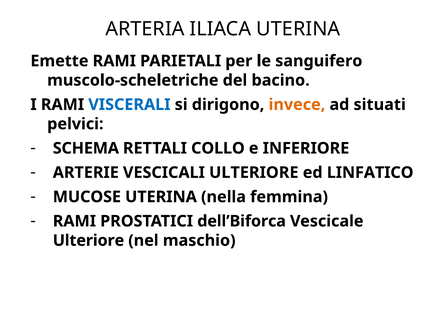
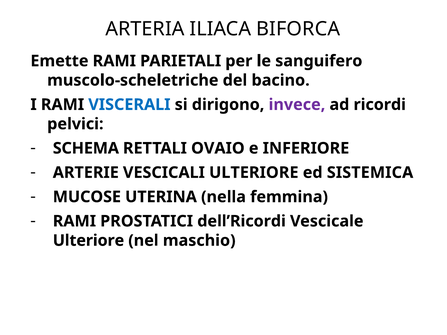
ILIACA UTERINA: UTERINA -> BIFORCA (298, 29)
invece colour: orange -> purple (297, 105)
situati: situati -> ricordi (380, 105)
COLLO: COLLO -> OVAIO (218, 148)
LINFATICO: LINFATICO -> SISTEMICA (370, 173)
dell’Biforca: dell’Biforca -> dell’Ricordi (242, 221)
